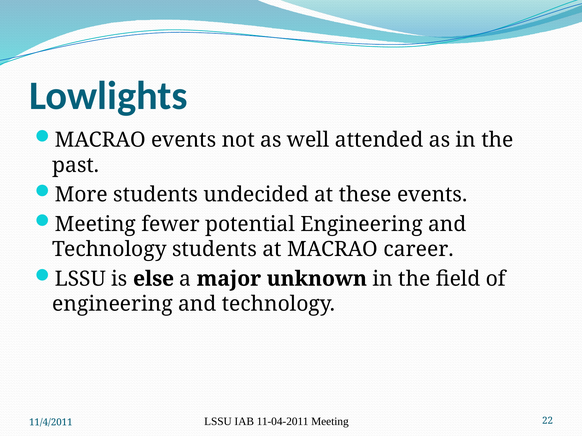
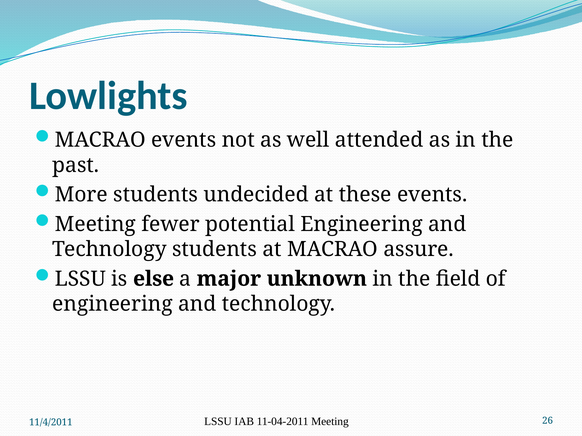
career: career -> assure (419, 250)
22: 22 -> 26 (548, 421)
